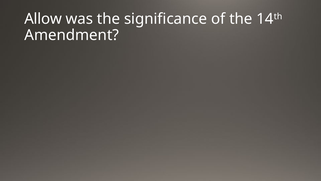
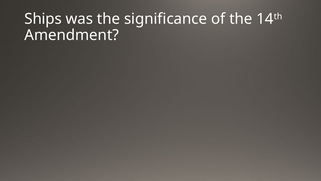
Allow: Allow -> Ships (43, 19)
